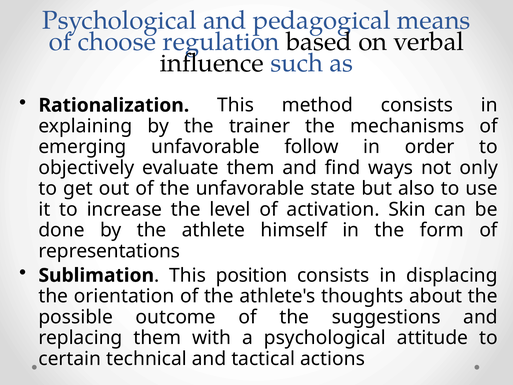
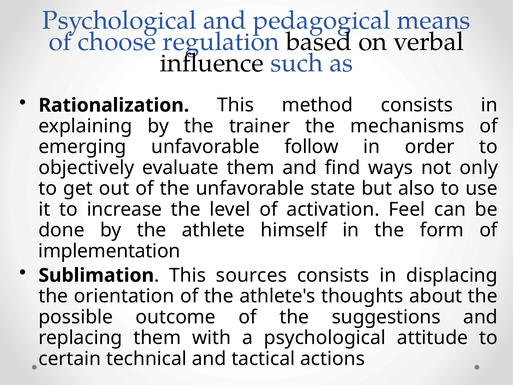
Skin: Skin -> Feel (407, 209)
representations: representations -> implementation (109, 251)
position: position -> sources (251, 275)
